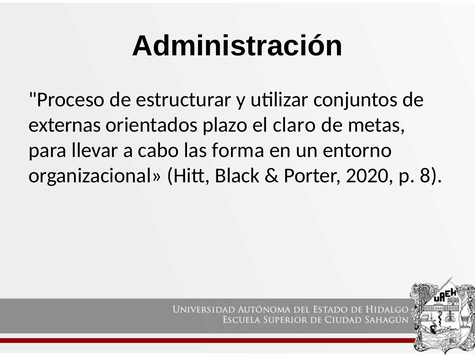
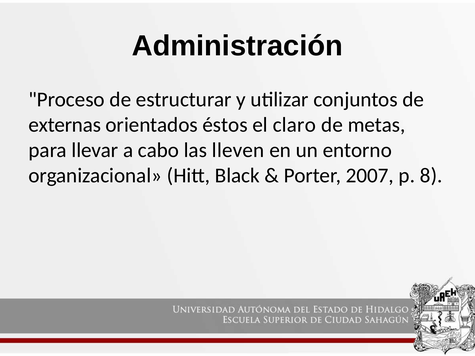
plazo: plazo -> éstos (225, 125)
forma: forma -> lleven (238, 150)
2020: 2020 -> 2007 (370, 176)
